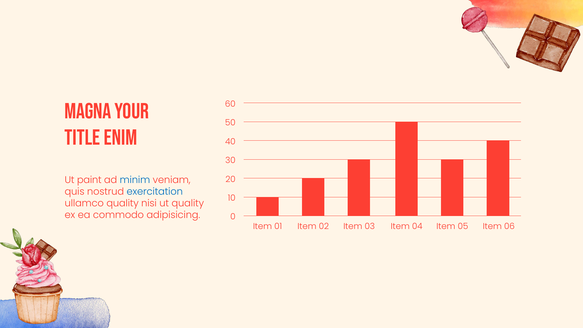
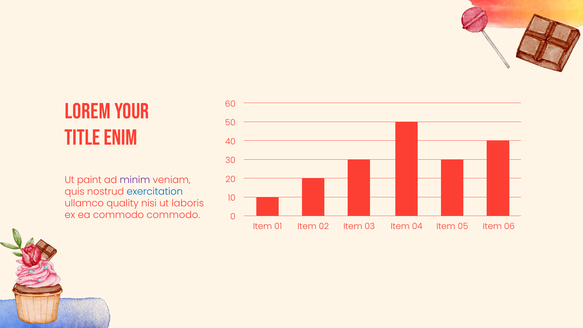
Magna: Magna -> Lorem (88, 111)
minim colour: blue -> purple (135, 180)
ut quality: quality -> laboris (188, 203)
commodo adipisicing: adipisicing -> commodo (173, 215)
